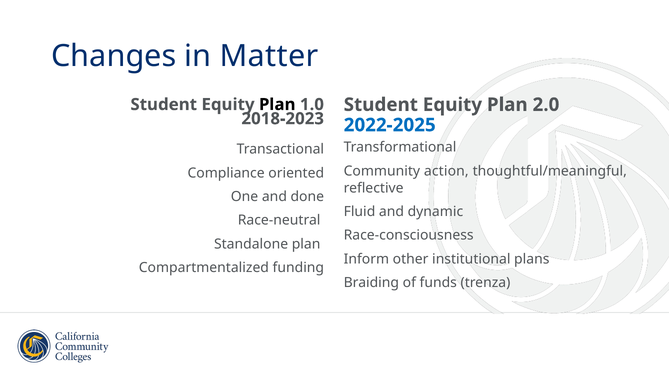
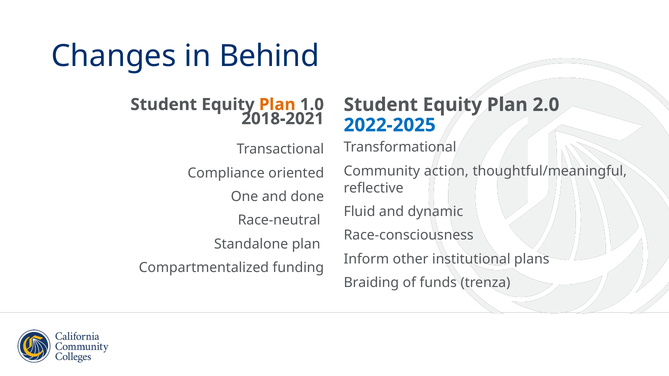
Matter: Matter -> Behind (269, 56)
Plan colour: black -> orange (277, 105)
2018-2023: 2018-2023 -> 2018-2021 (283, 119)
